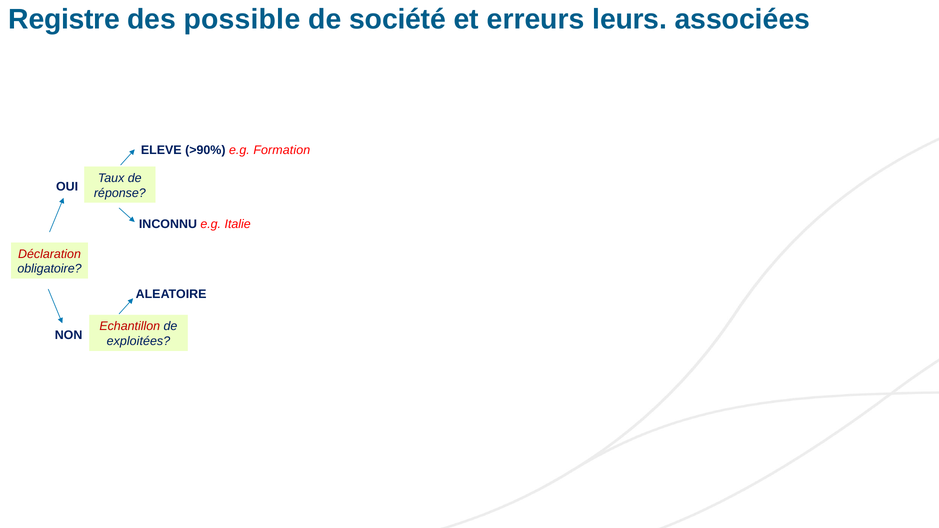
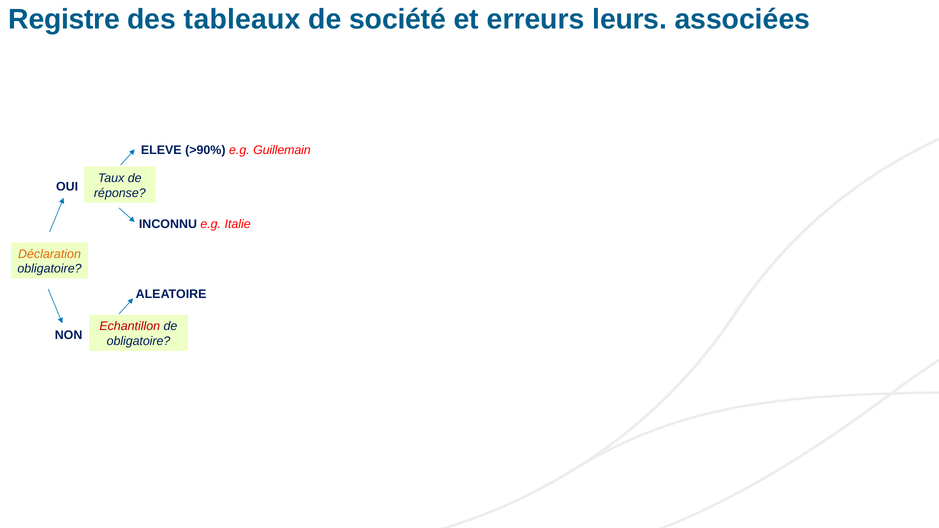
possible: possible -> tableaux (242, 19)
Formation: Formation -> Guillemain (282, 150)
Déclaration colour: red -> orange (49, 254)
exploitées: exploitées -> obligatoire (138, 341)
